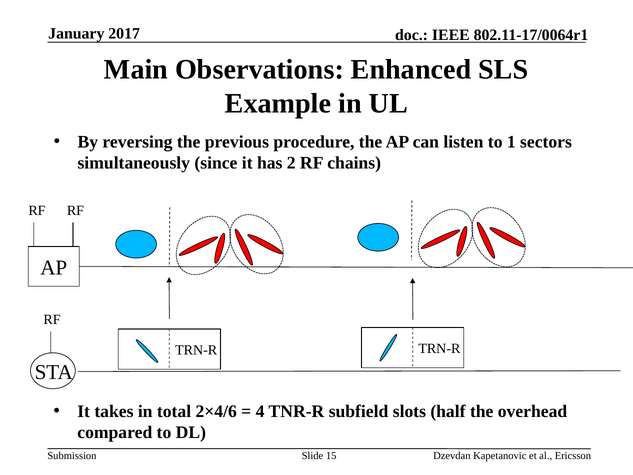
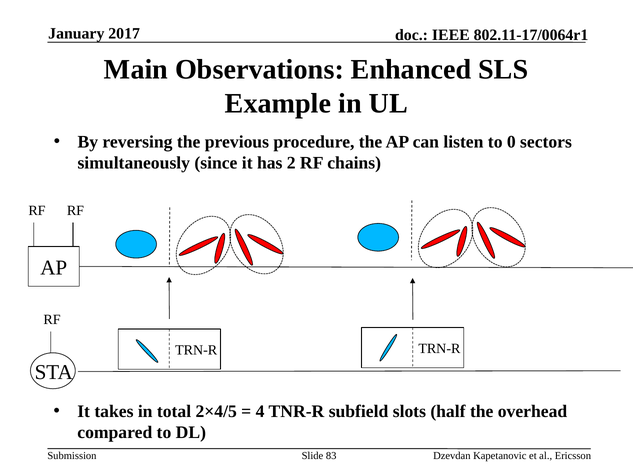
1: 1 -> 0 (511, 142)
2×4/6: 2×4/6 -> 2×4/5 (216, 411)
15: 15 -> 83 (331, 455)
